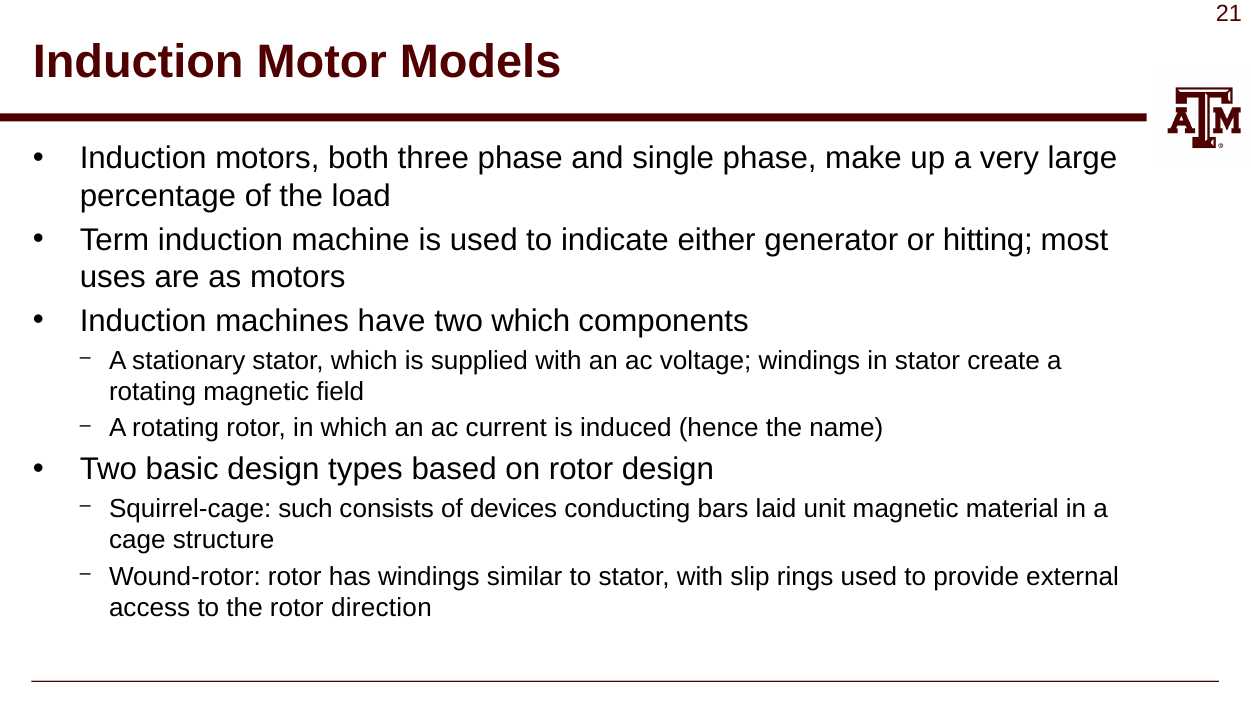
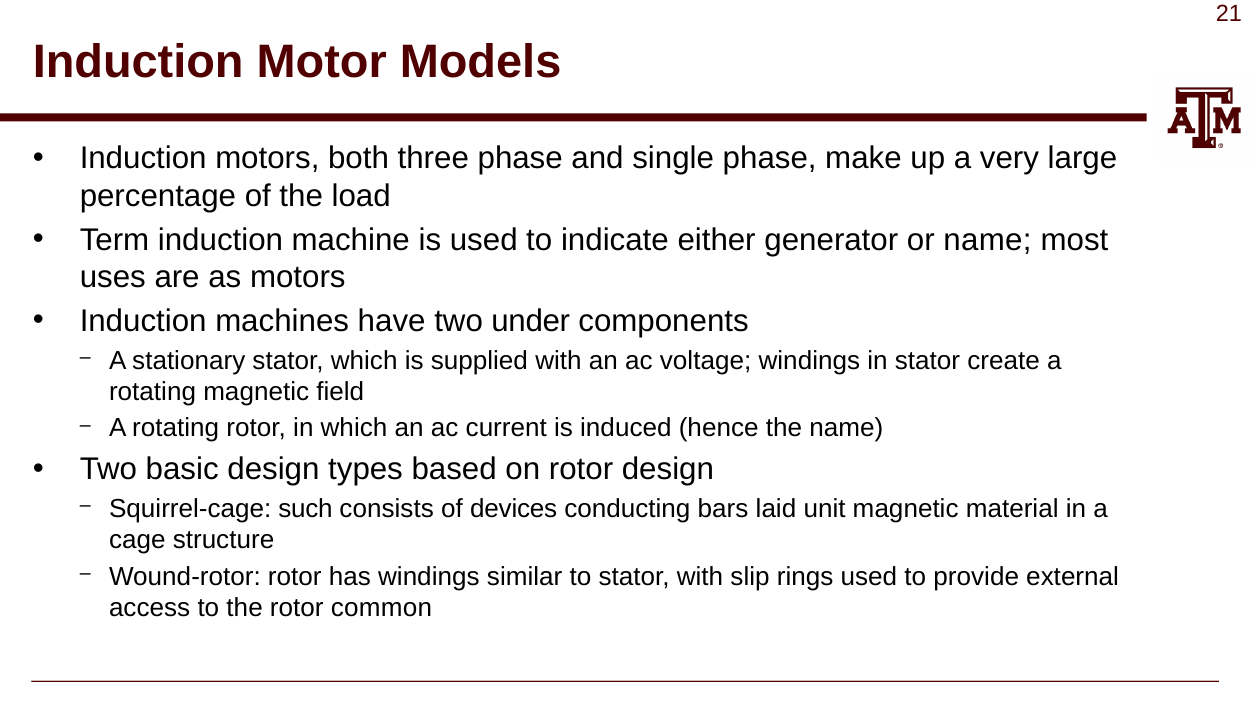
or hitting: hitting -> name (987, 240)
two which: which -> under (531, 321)
direction: direction -> common (381, 608)
